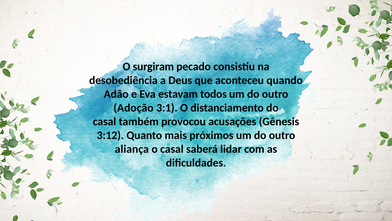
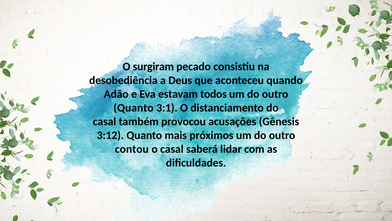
Adoção: Adoção -> Quanto (133, 108)
aliança: aliança -> contou (132, 149)
